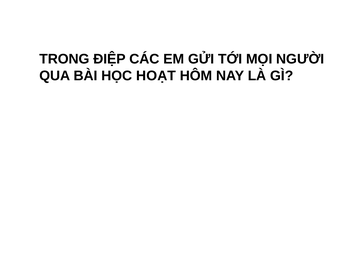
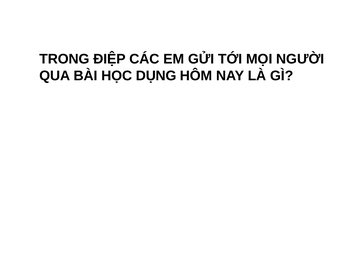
HOẠT: HOẠT -> DỤNG (156, 76)
